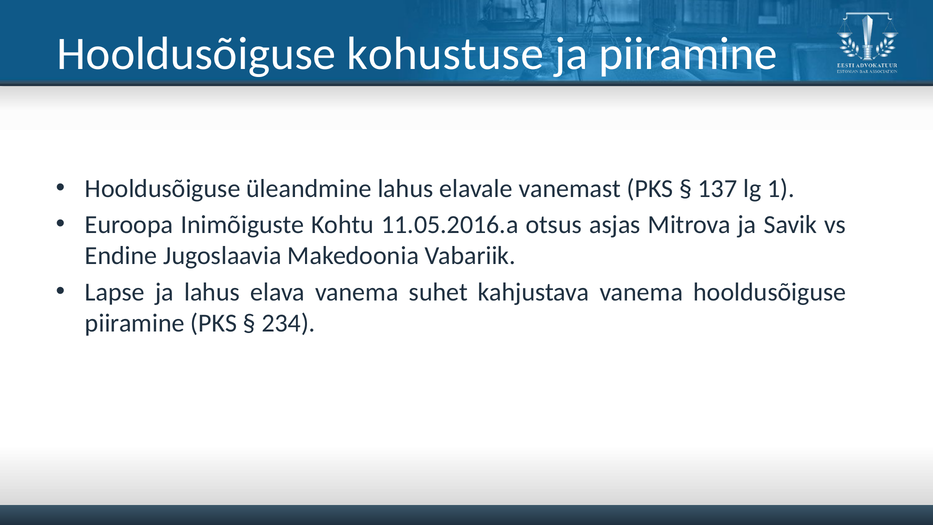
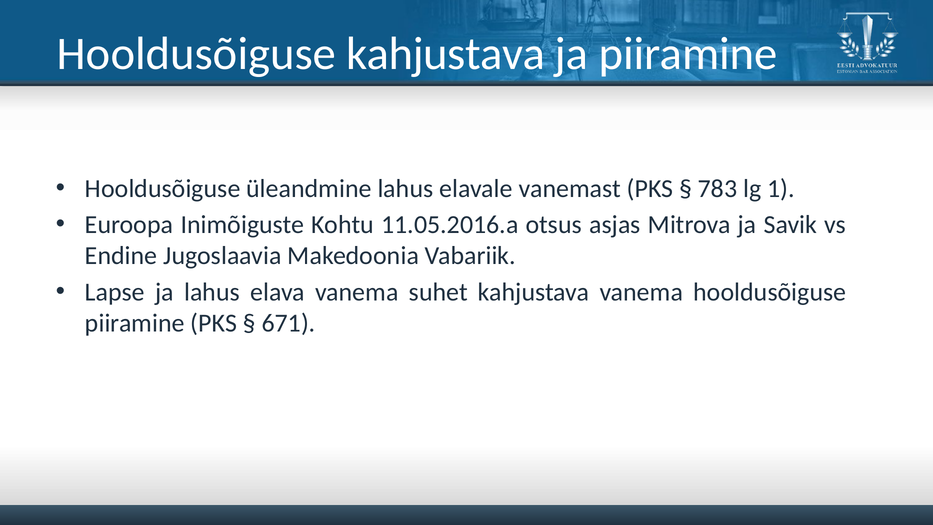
Hooldusõiguse kohustuse: kohustuse -> kahjustava (446, 54)
137: 137 -> 783 (718, 188)
234: 234 -> 671 (289, 323)
